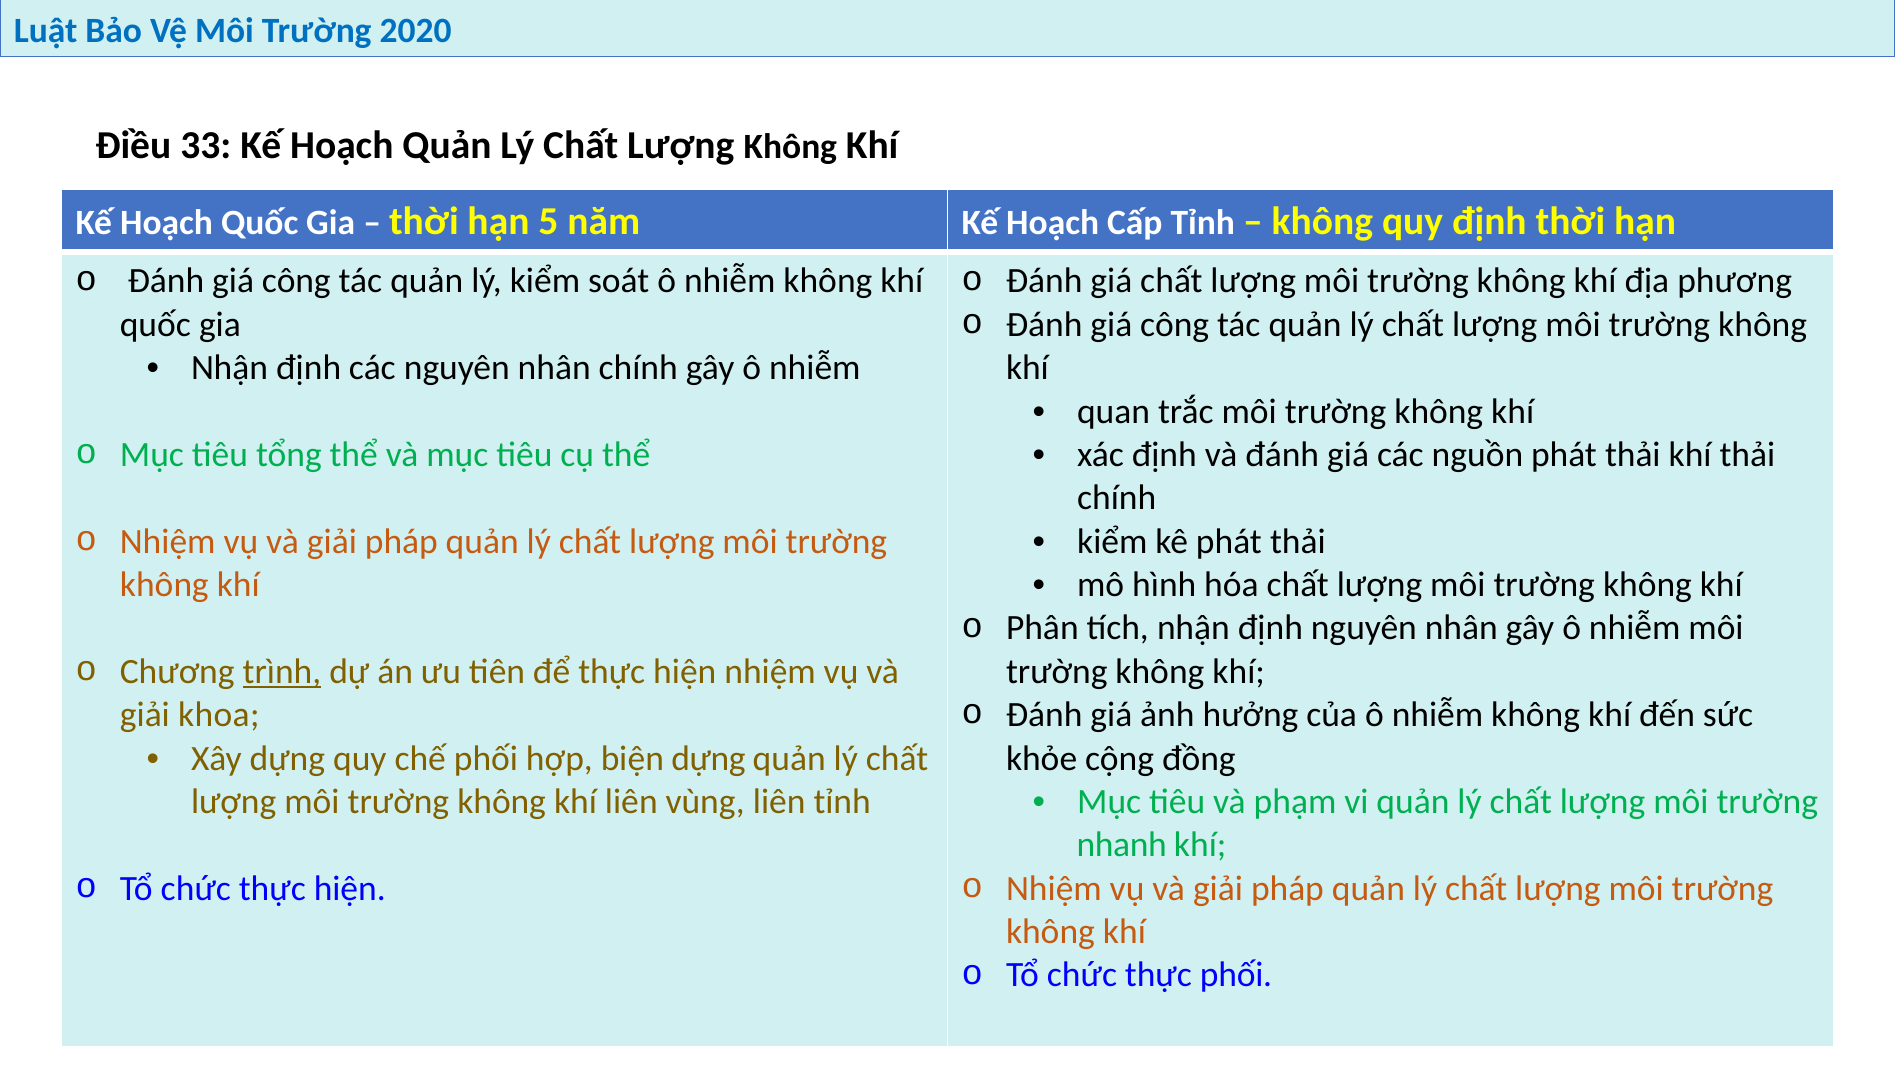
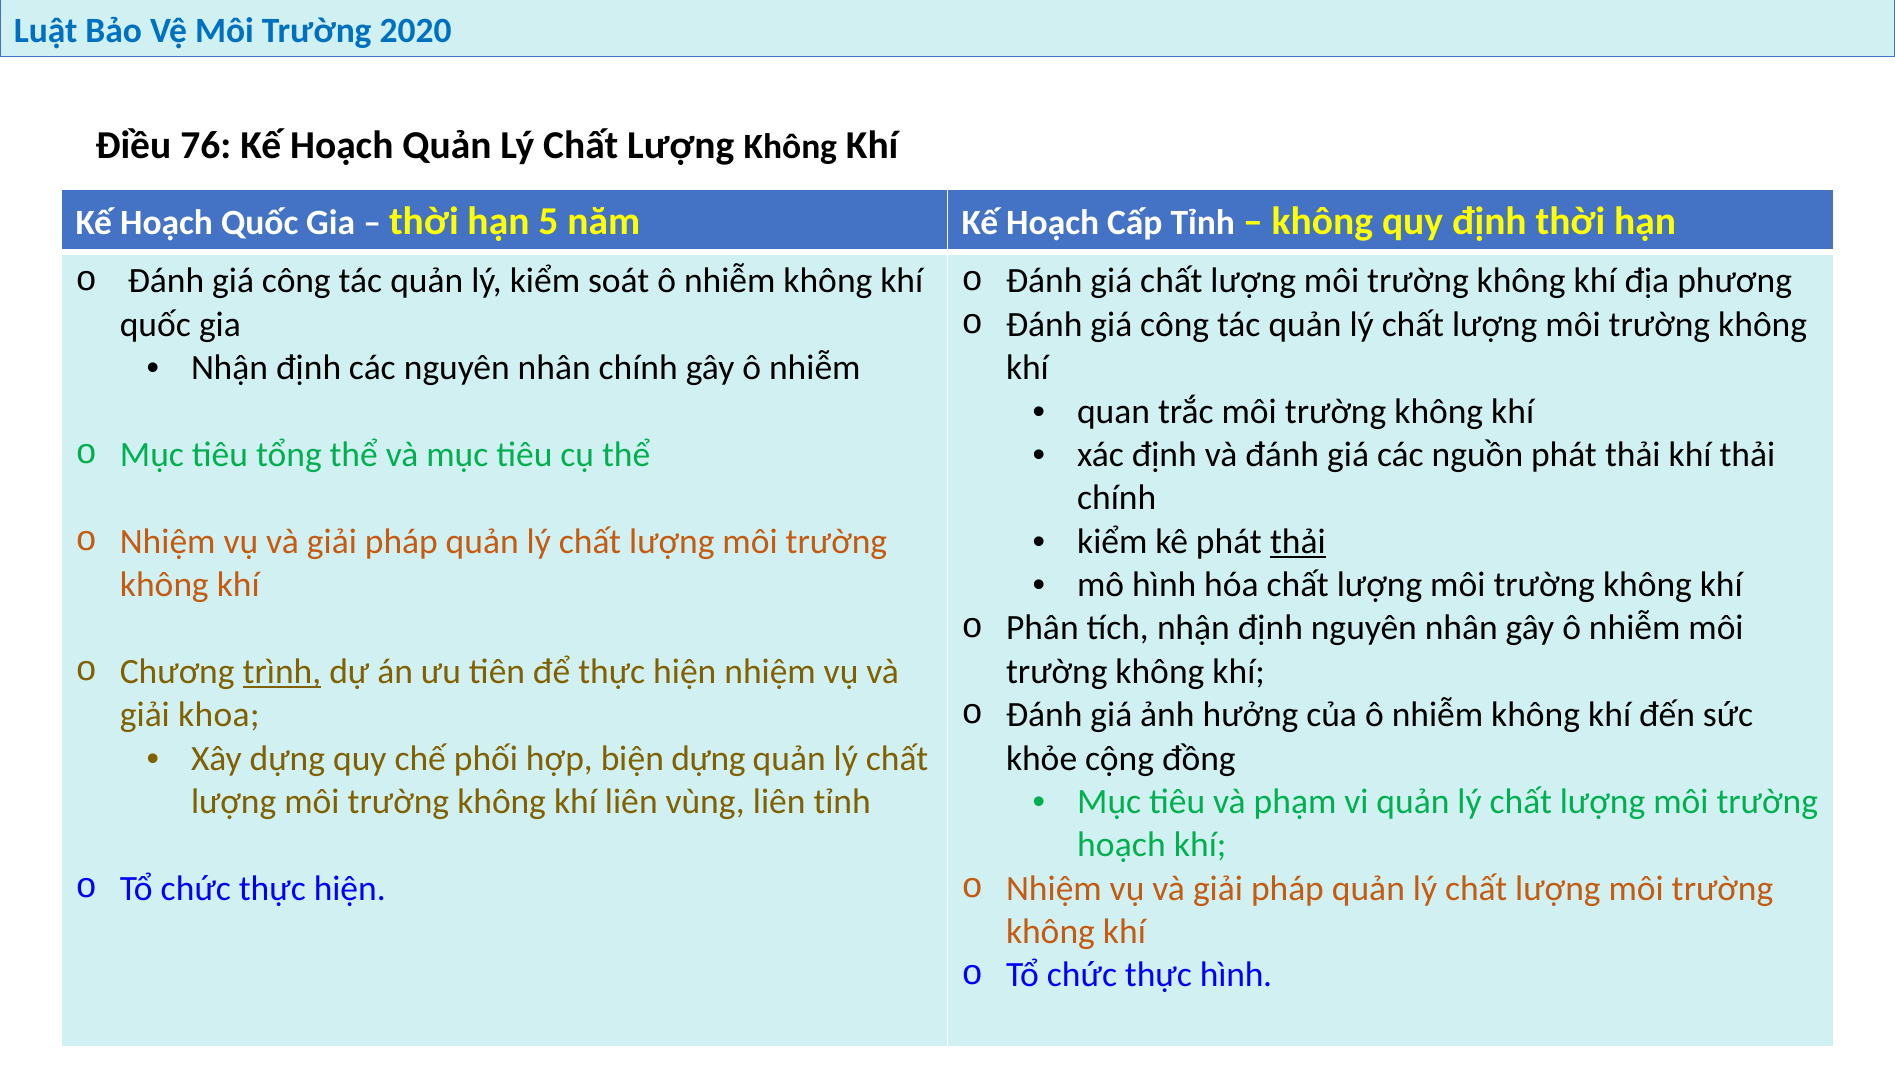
33: 33 -> 76 (206, 145)
thải underline: none -> present (1298, 541)
nhanh: nhanh -> hoạch (1121, 845)
thực phối: phối -> hình (1236, 975)
